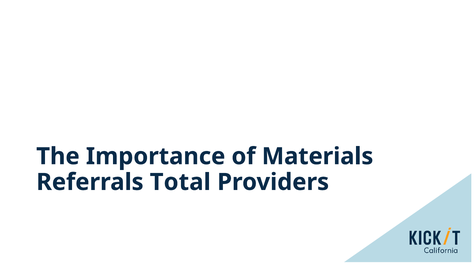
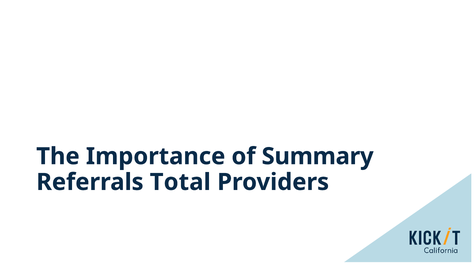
Materials: Materials -> Summary (318, 156)
